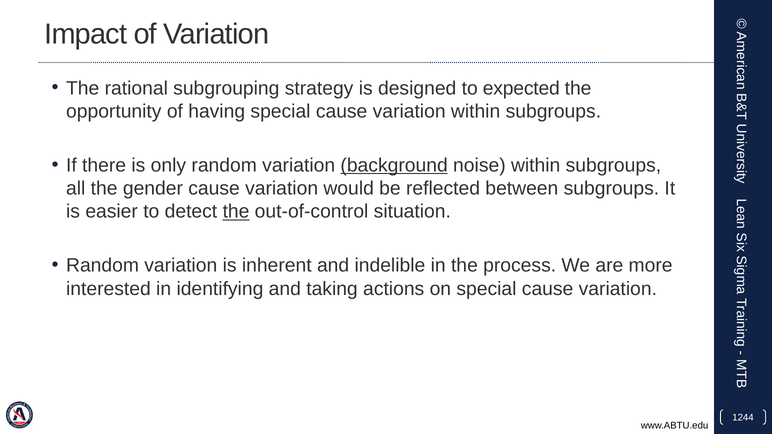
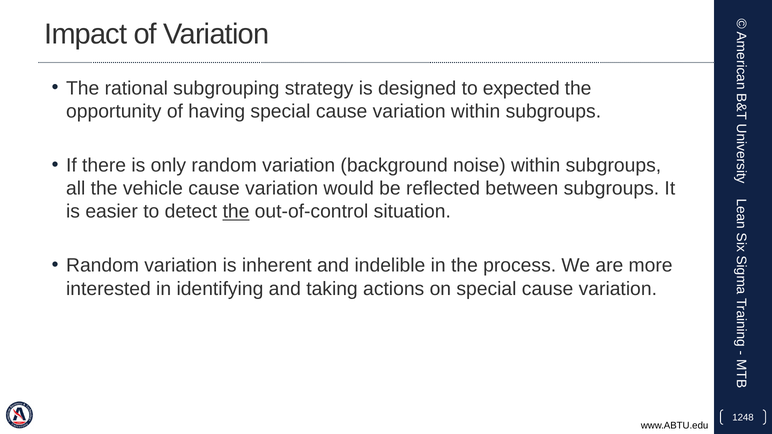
background underline: present -> none (394, 165)
gender: gender -> vehicle (153, 189)
1244: 1244 -> 1248 (743, 418)
